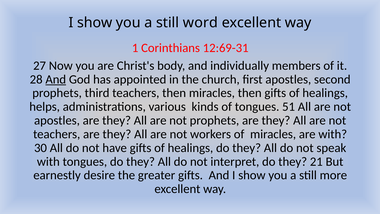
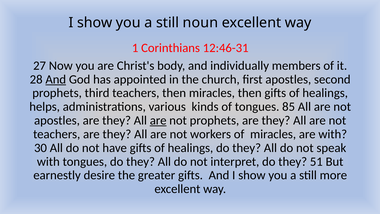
word: word -> noun (200, 23)
12:69-31: 12:69-31 -> 12:46-31 (226, 48)
51: 51 -> 85 (289, 107)
are underline: none -> present (158, 120)
21: 21 -> 51 (316, 161)
